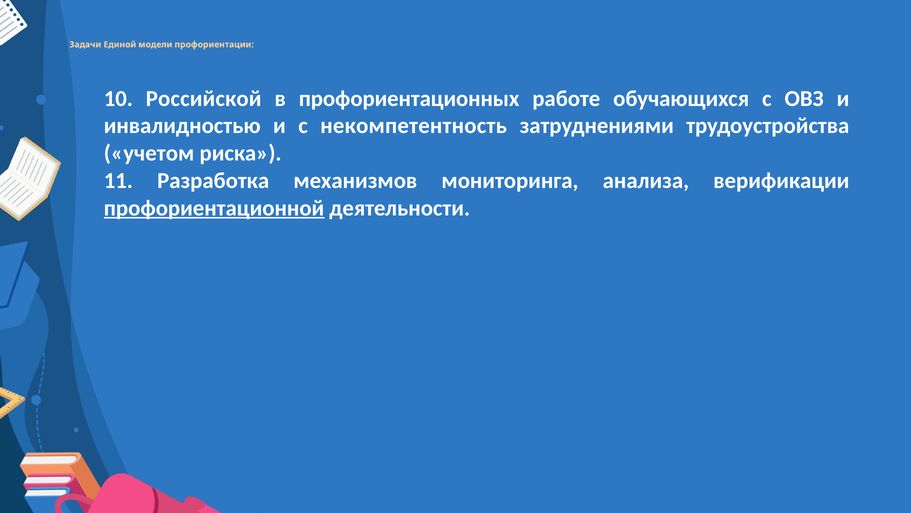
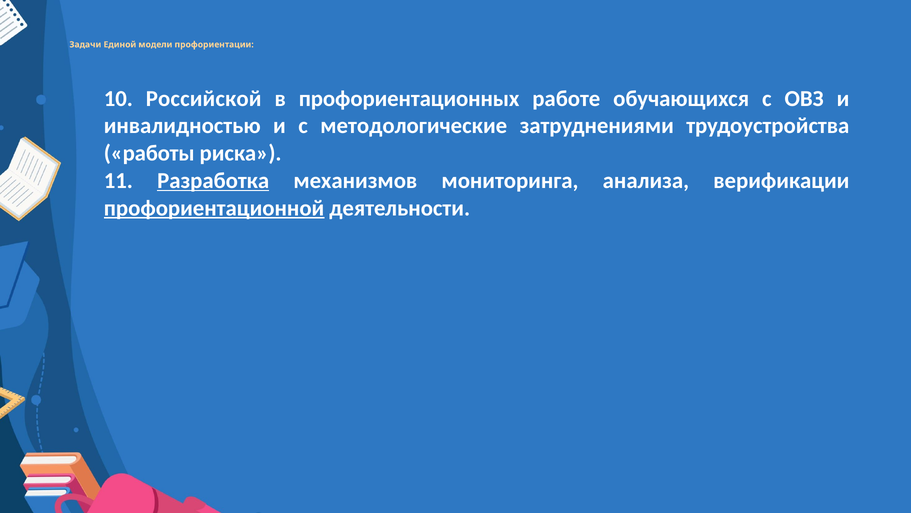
некомпетентность: некомпетентность -> методологические (414, 126)
учетом: учетом -> работы (149, 153)
Разработка underline: none -> present (213, 180)
